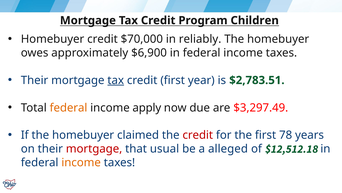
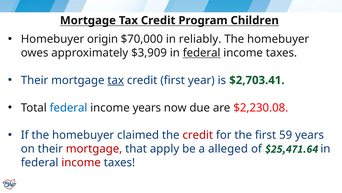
Homebuyer credit: credit -> origin (103, 39)
$6,900: $6,900 -> $3,909 (149, 53)
federal underline: none -> present (202, 53)
$2,783.51: $2,783.51 -> $2,703.41 (257, 80)
federal colour: orange -> blue (69, 107)
income apply: apply -> years (147, 107)
$3,297.49: $3,297.49 -> $2,230.08 (261, 107)
78: 78 -> 59 (286, 135)
usual: usual -> apply (165, 148)
$12,512.18: $12,512.18 -> $25,471.64 (292, 148)
income colour: orange -> red (81, 162)
